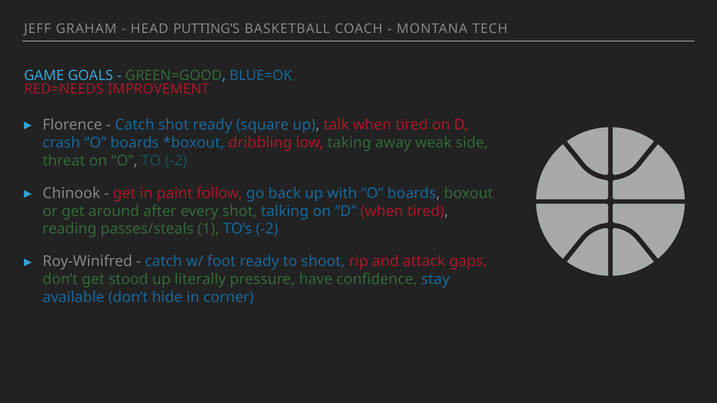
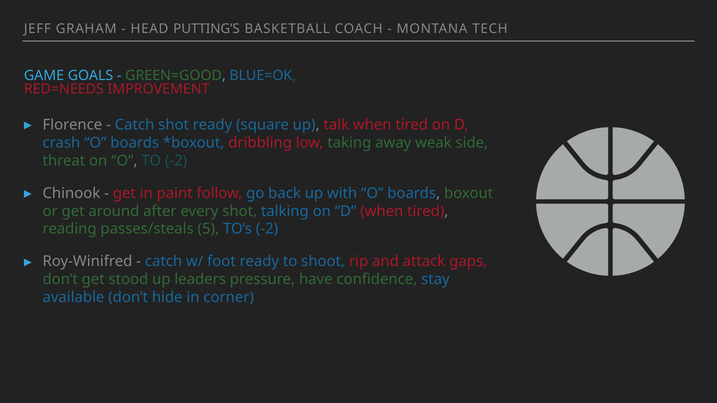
1: 1 -> 5 (208, 229)
literally: literally -> leaders (200, 280)
